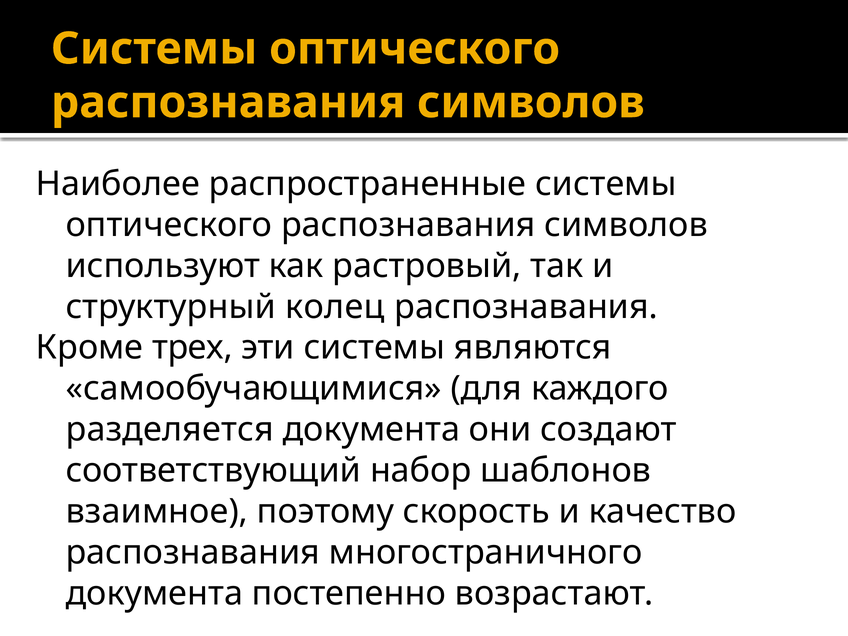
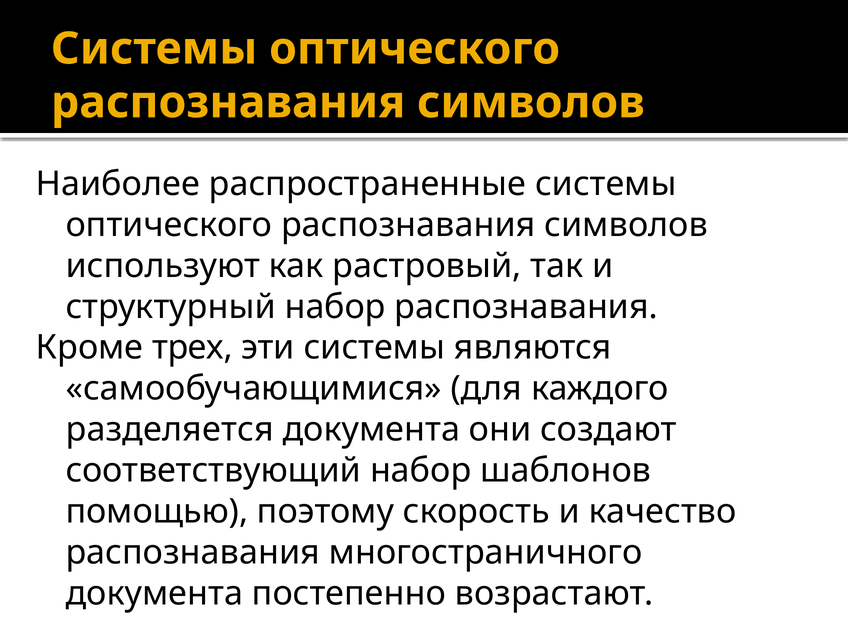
структурный колец: колец -> набор (335, 307)
взаимное: взаимное -> помощью (157, 512)
